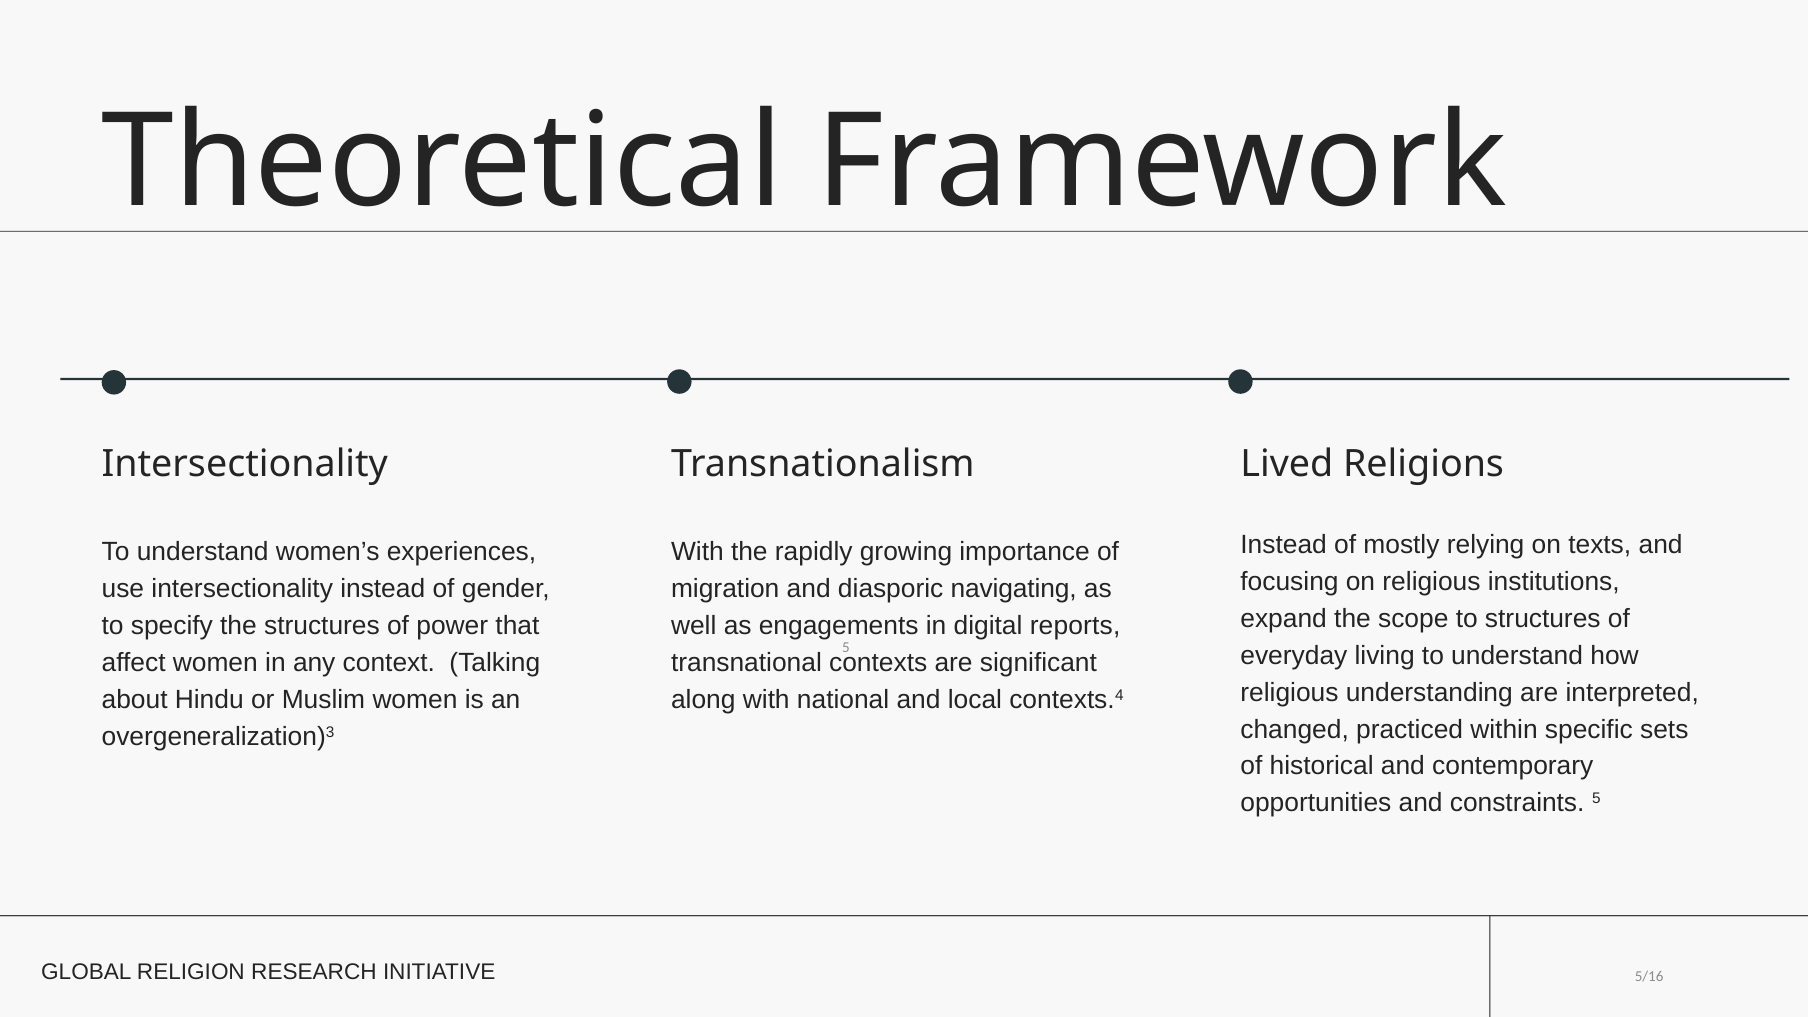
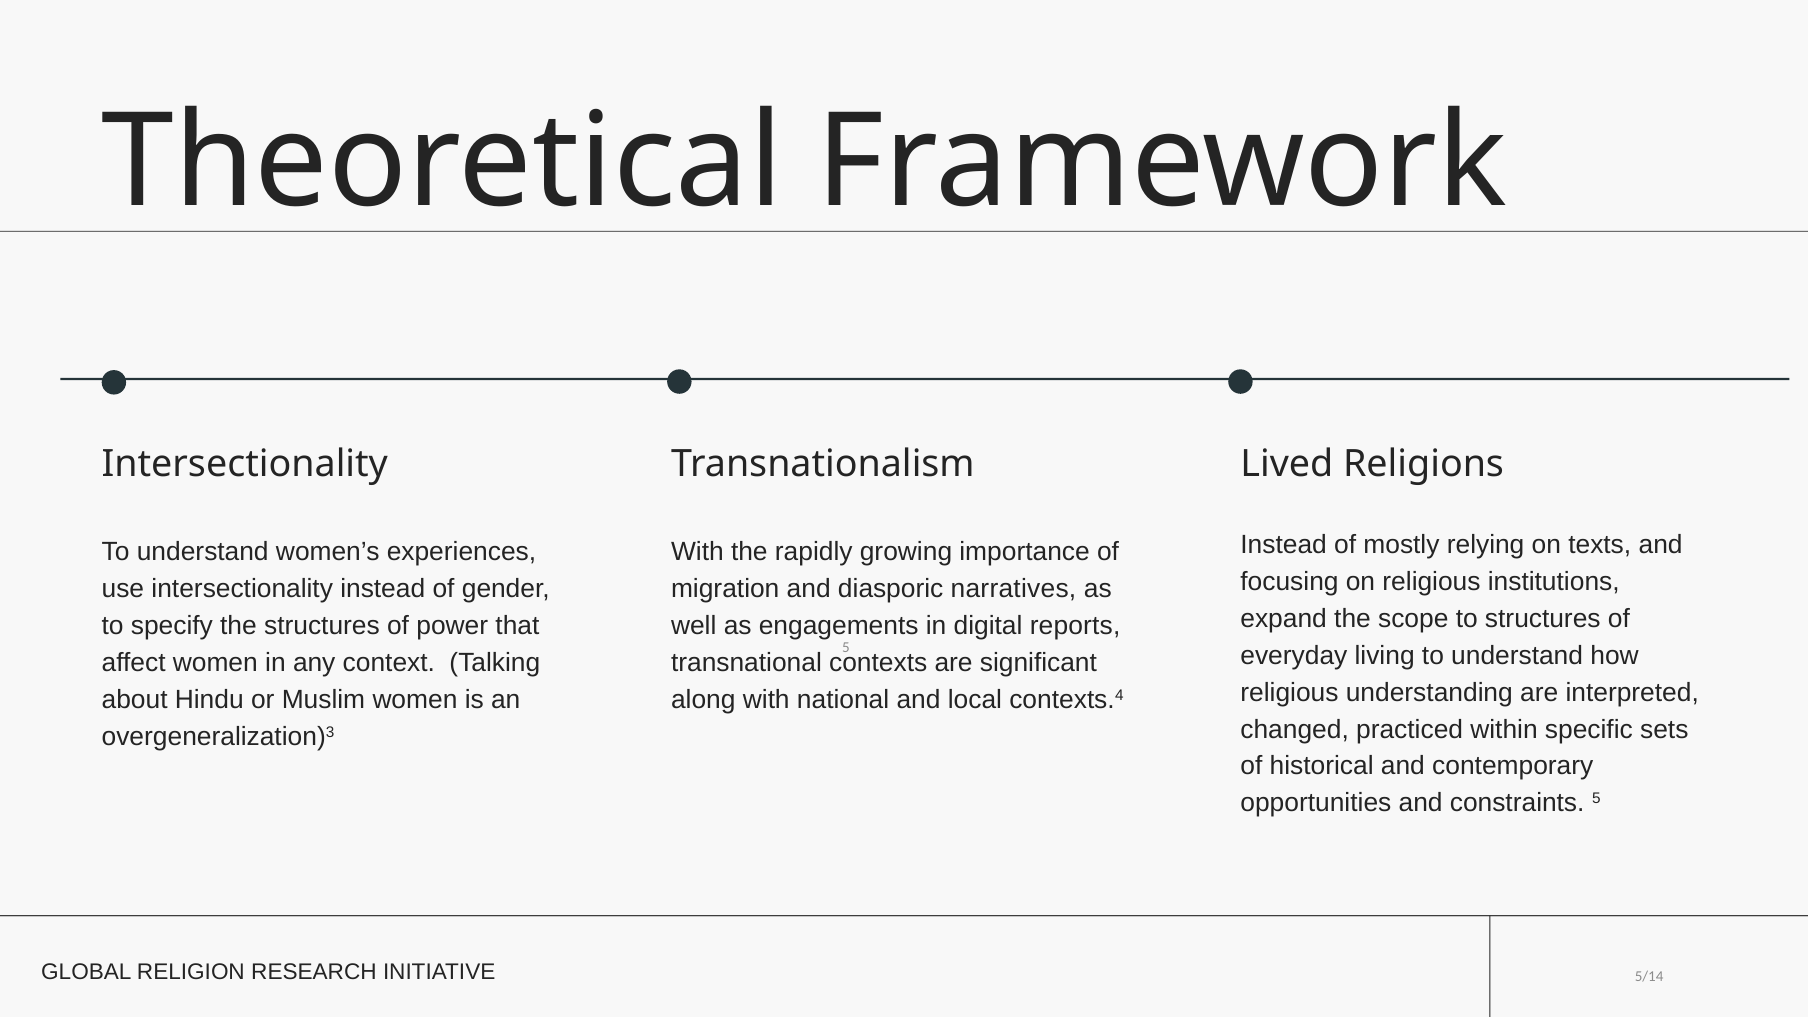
navigating: navigating -> narratives (1013, 589)
5/16: 5/16 -> 5/14 (1649, 976)
